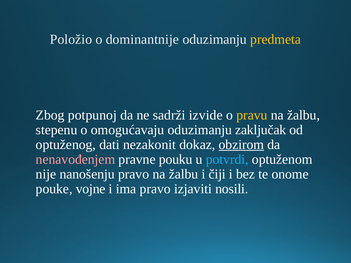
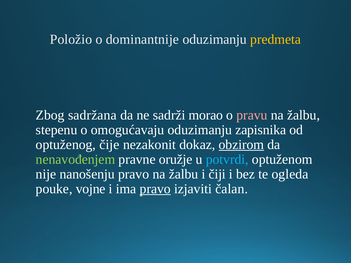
potpunoj: potpunoj -> sadržana (92, 115)
izvide: izvide -> morao (206, 115)
pravu colour: yellow -> pink (252, 115)
zaključak: zaključak -> zapisnika (261, 130)
dati: dati -> čije (109, 145)
nenavođenjem colour: pink -> light green (75, 159)
pouku: pouku -> oružje (176, 159)
onome: onome -> ogleda (290, 174)
pravo underline: none -> present (155, 189)
nosili: nosili -> čalan (232, 189)
